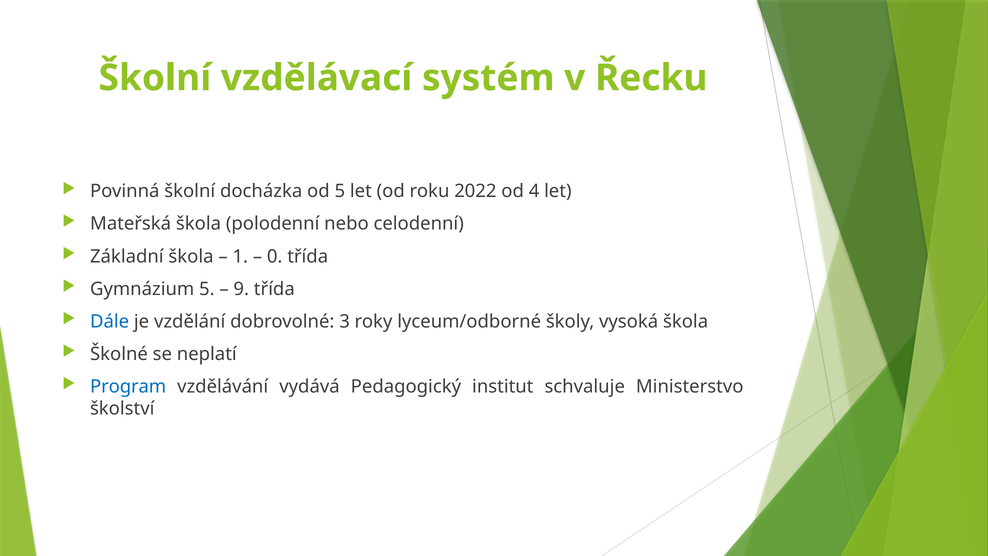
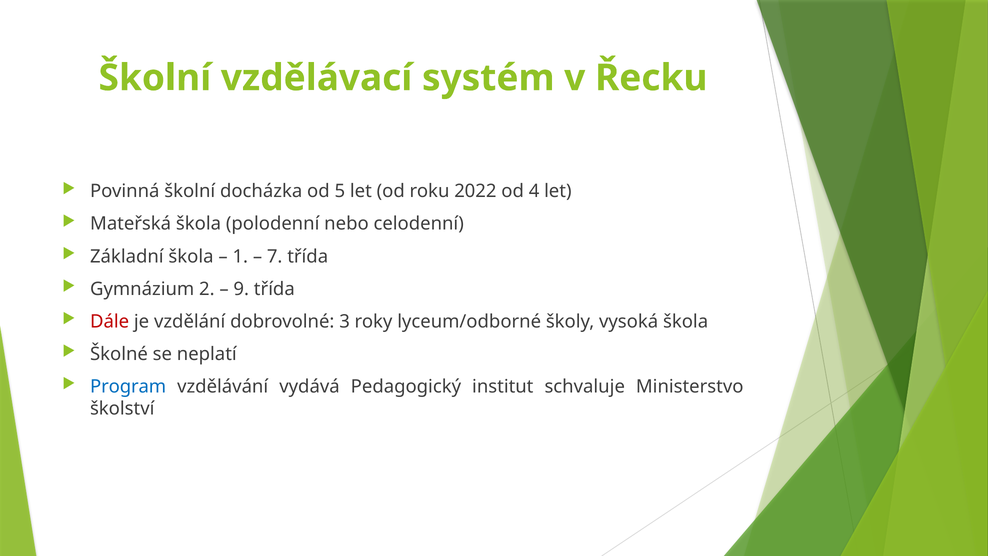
0: 0 -> 7 (275, 256)
Gymnázium 5: 5 -> 2 (207, 289)
Dále colour: blue -> red (110, 321)
